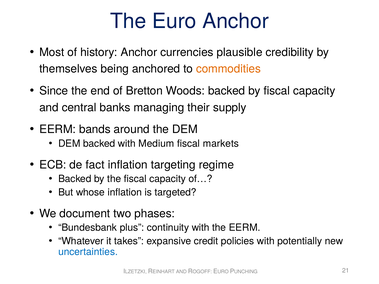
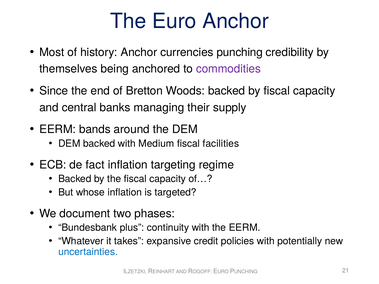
currencies plausible: plausible -> punching (240, 52)
commodities colour: orange -> purple (228, 69)
markets: markets -> facilities (221, 144)
